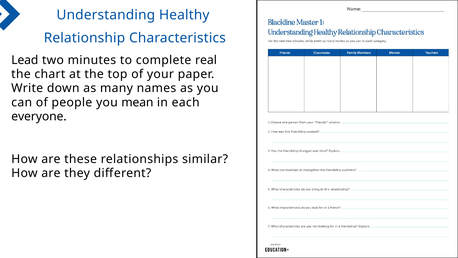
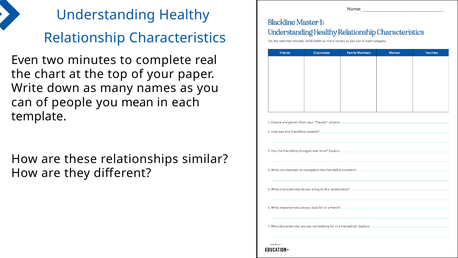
Lead: Lead -> Even (25, 60)
everyone: everyone -> template (39, 116)
